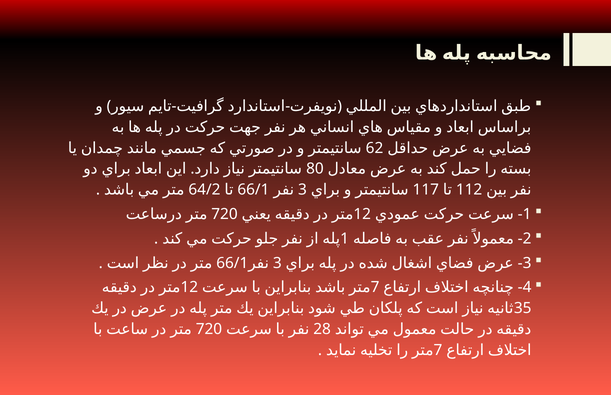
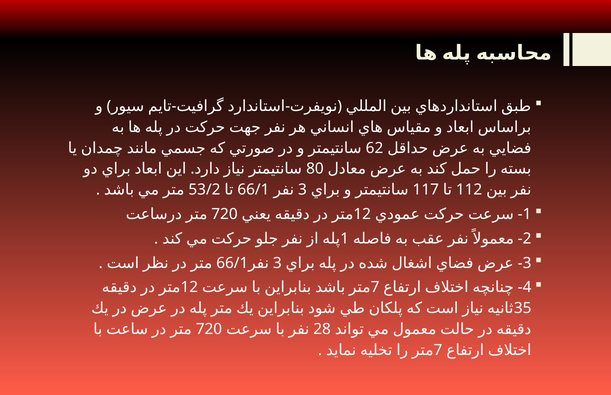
64/2: 64/2 -> 53/2 (204, 190)
